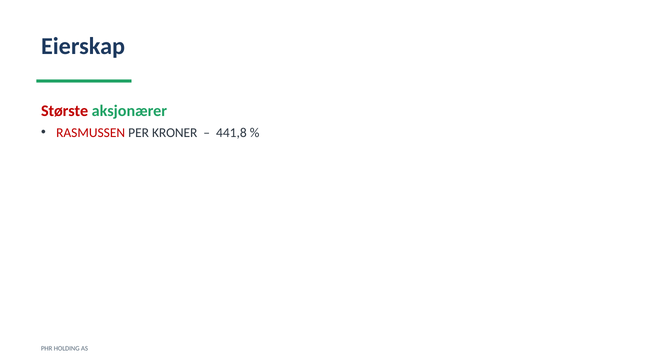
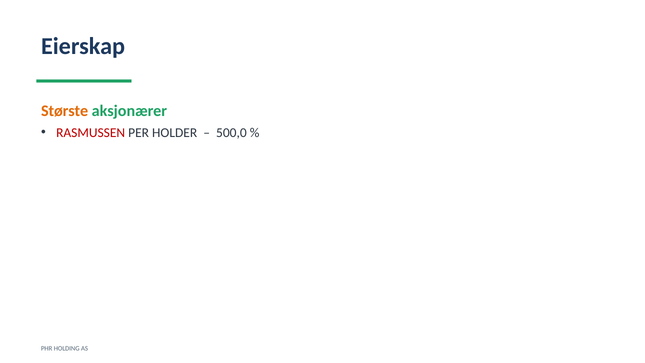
Største colour: red -> orange (65, 111)
KRONER: KRONER -> HOLDER (175, 133)
441,8: 441,8 -> 500,0 (231, 133)
